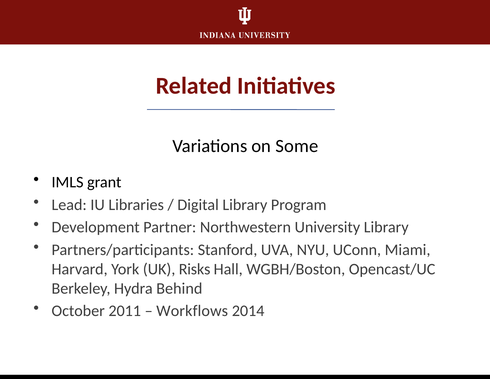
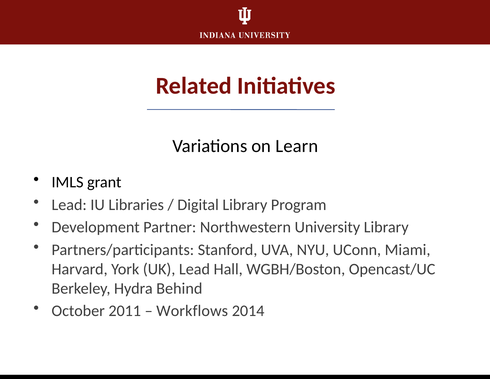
Some: Some -> Learn (297, 146)
UK Risks: Risks -> Lead (194, 269)
